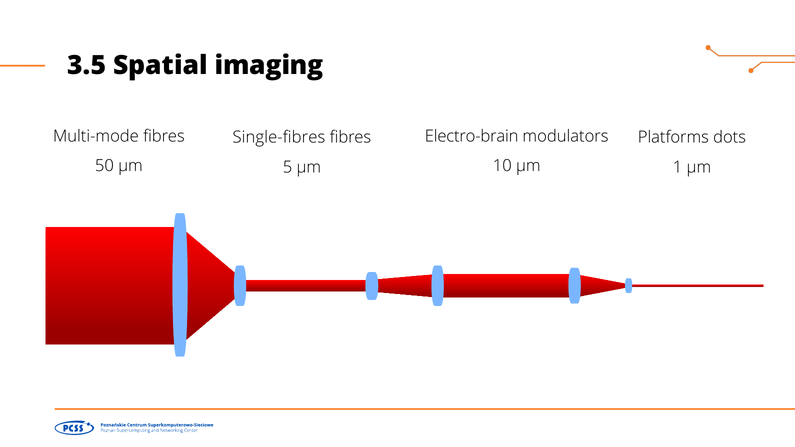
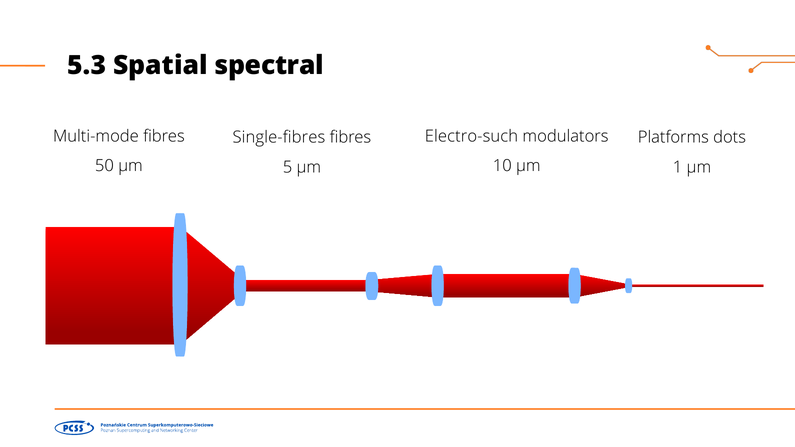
3.5: 3.5 -> 5.3 (87, 66)
imaging: imaging -> spectral (269, 66)
Electro-brain: Electro-brain -> Electro-such (471, 136)
